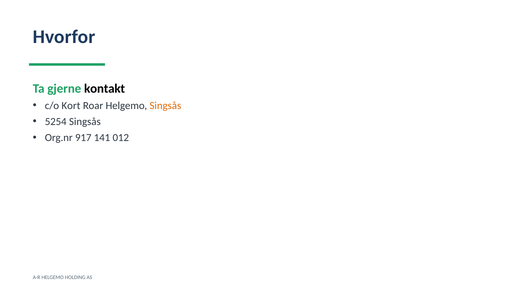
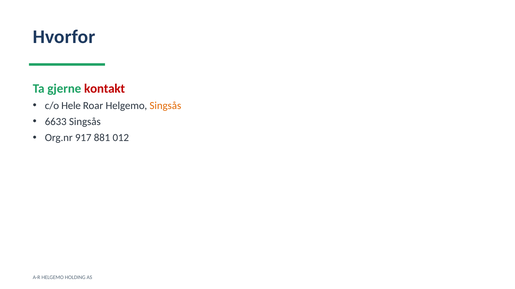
kontakt colour: black -> red (105, 89)
Kort: Kort -> Hele (71, 106)
5254: 5254 -> 6633 (56, 122)
141: 141 -> 881 (102, 138)
